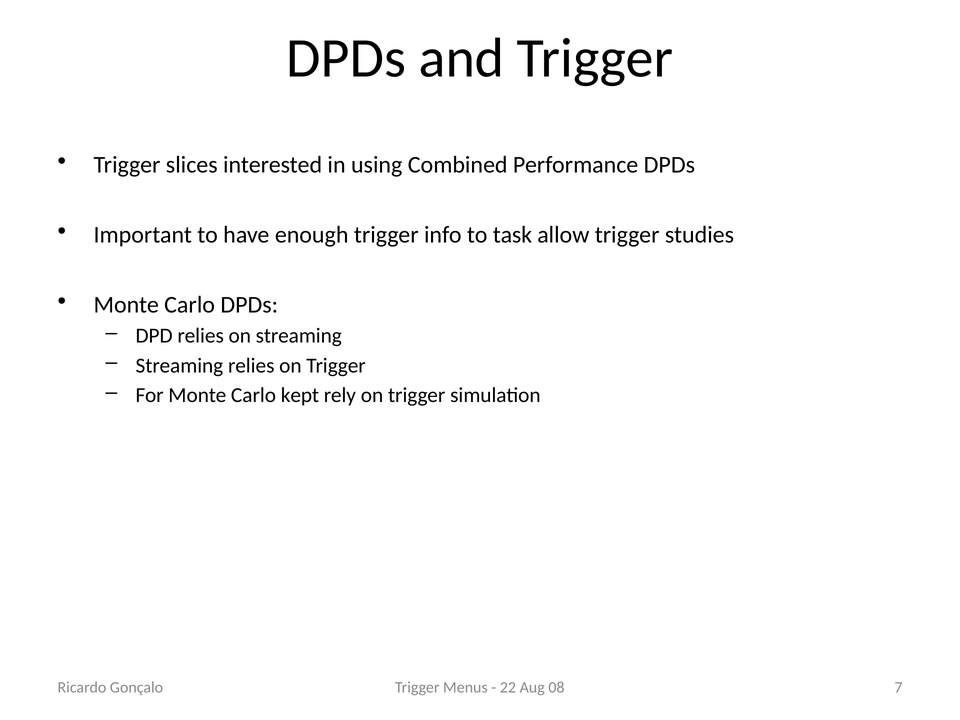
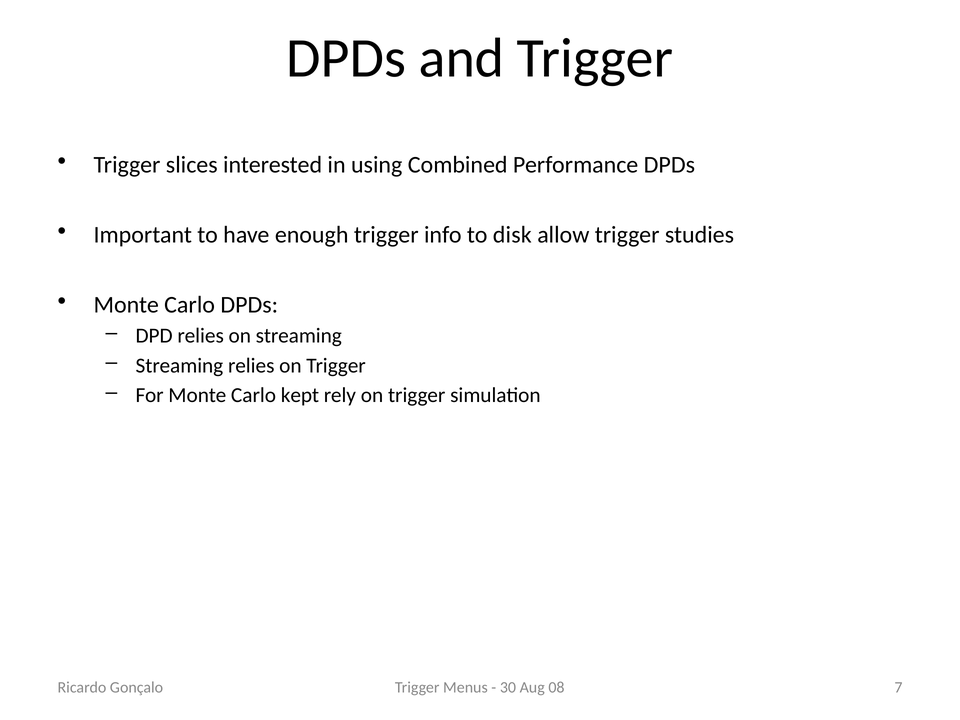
task: task -> disk (512, 235)
22: 22 -> 30 (508, 687)
